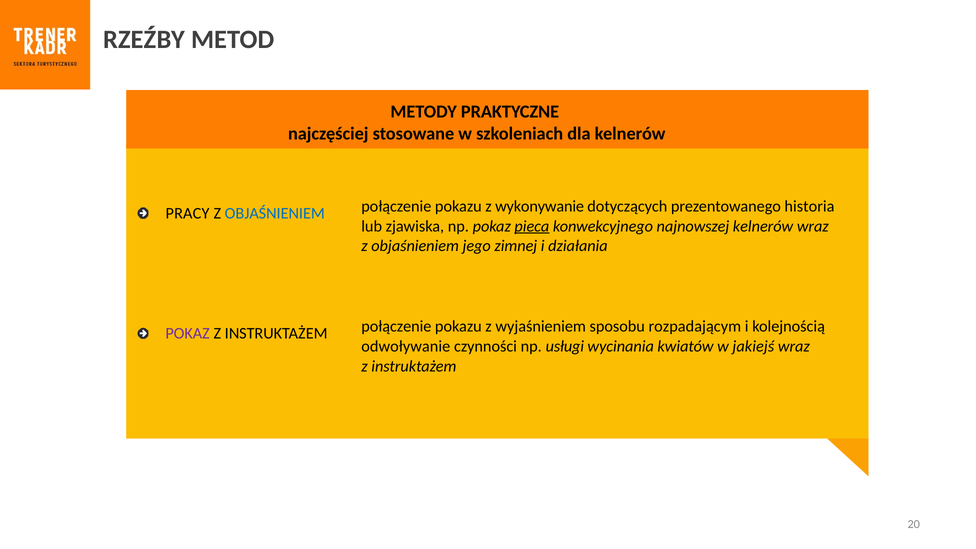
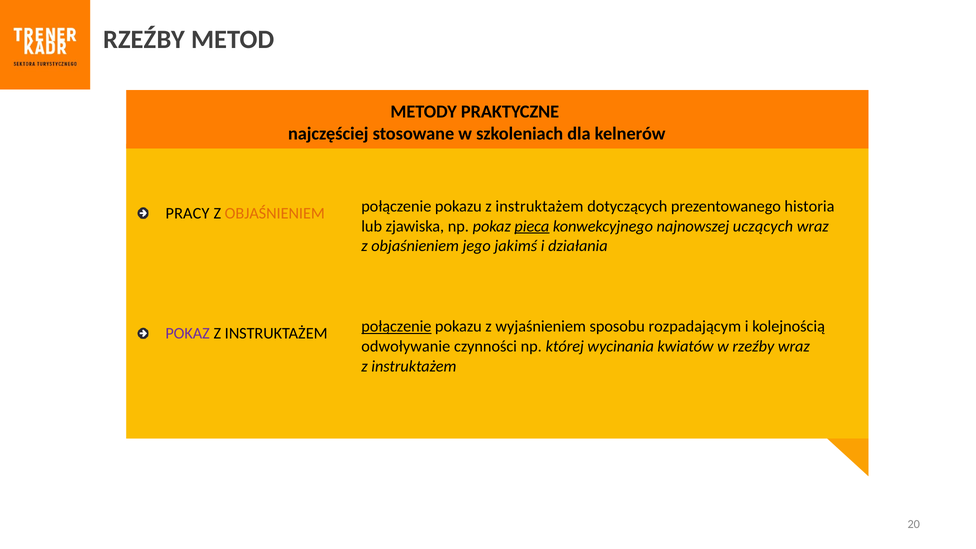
OBJAŚNIENIEM colour: blue -> orange (275, 213)
pokazu z wykonywanie: wykonywanie -> instruktażem (539, 206)
najnowszej kelnerów: kelnerów -> uczących (763, 226)
zimnej: zimnej -> jakimś (516, 246)
połączenie underline: none -> present (396, 327)
usługi: usługi -> której (565, 346)
w jakiejś: jakiejś -> rzeźby (753, 346)
